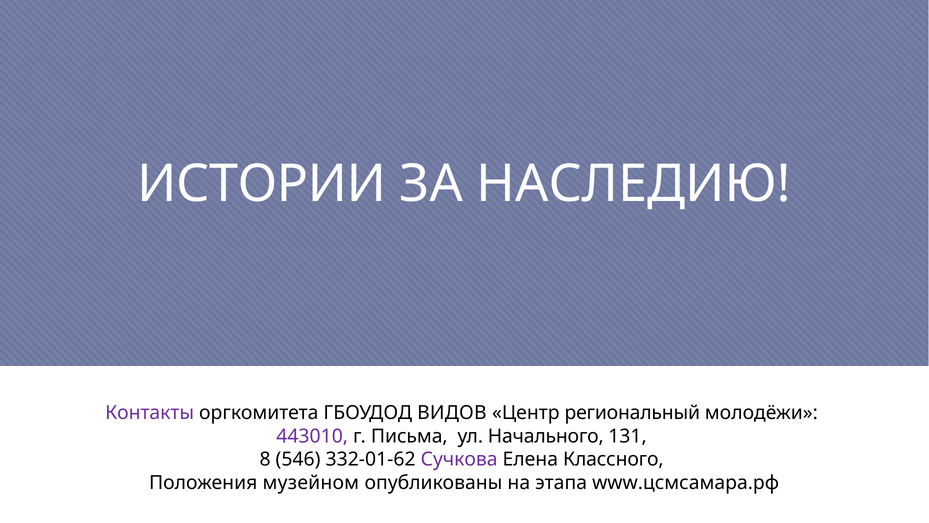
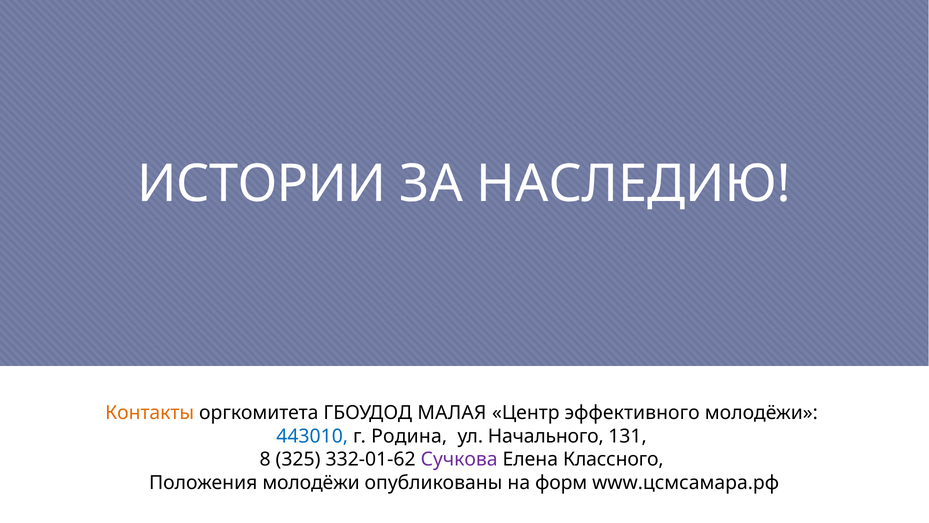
Контакты colour: purple -> orange (150, 413)
ВИДОВ: ВИДОВ -> МАЛАЯ (452, 413)
региональный: региональный -> эффективного (632, 413)
443010 colour: purple -> blue (312, 436)
Письма: Письма -> Родина (409, 436)
546: 546 -> 325 (298, 459)
Положения музейном: музейном -> молодёжи (311, 482)
этапа: этапа -> форм (561, 482)
